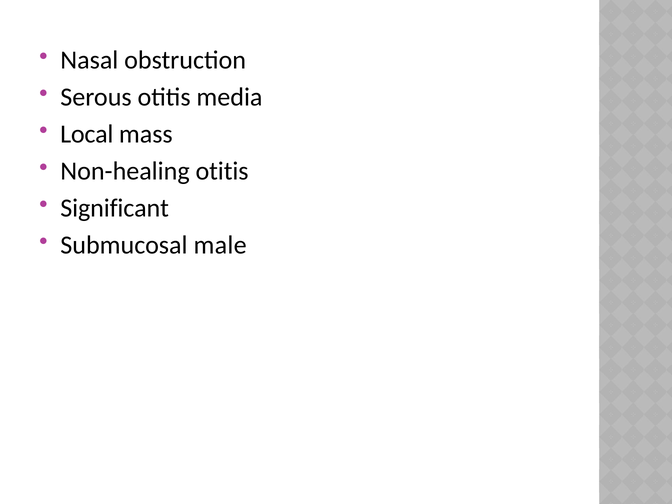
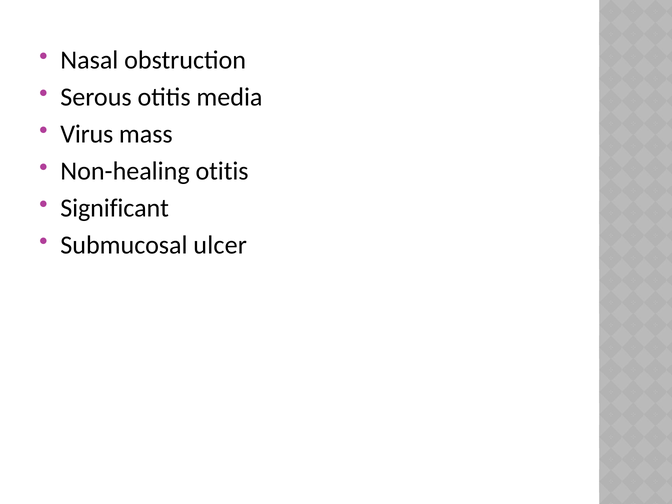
Local: Local -> Virus (87, 134)
male: male -> ulcer (220, 245)
